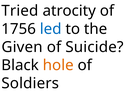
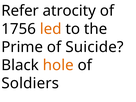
Tried: Tried -> Refer (20, 11)
led colour: blue -> orange (51, 29)
Given: Given -> Prime (22, 47)
